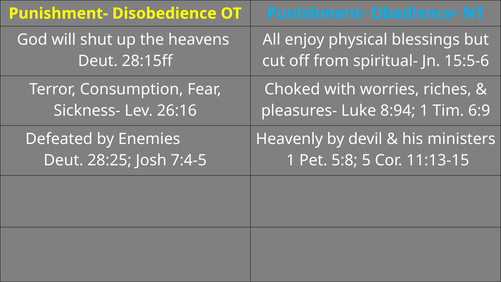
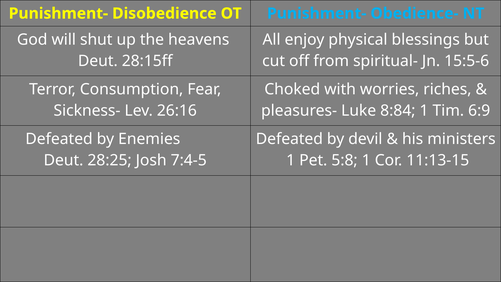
8:94: 8:94 -> 8:84 (398, 110)
Heavenly: Heavenly -> Defeated (289, 139)
5:8 5: 5 -> 1 (366, 160)
